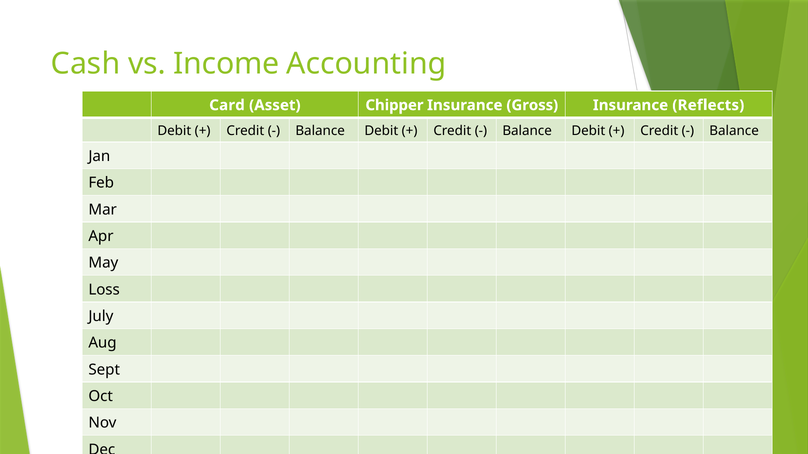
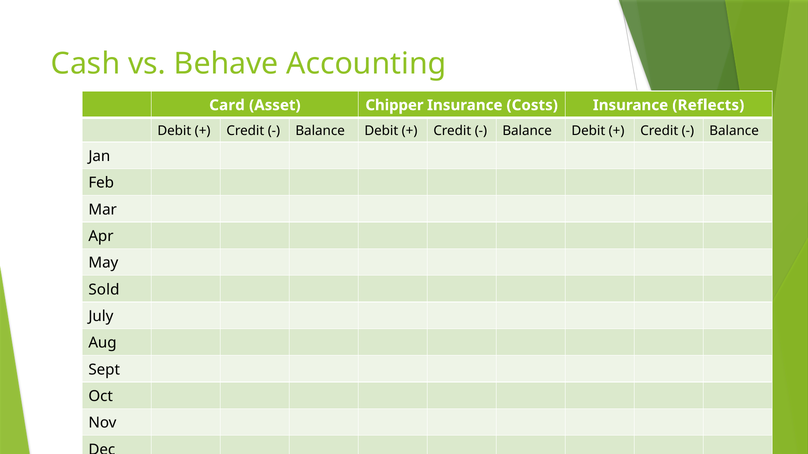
Income: Income -> Behave (226, 64)
Gross: Gross -> Costs (532, 105)
Loss: Loss -> Sold (104, 290)
